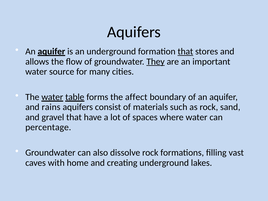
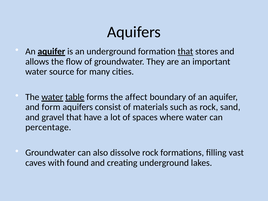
They underline: present -> none (156, 62)
rains: rains -> form (51, 107)
home: home -> found (78, 163)
